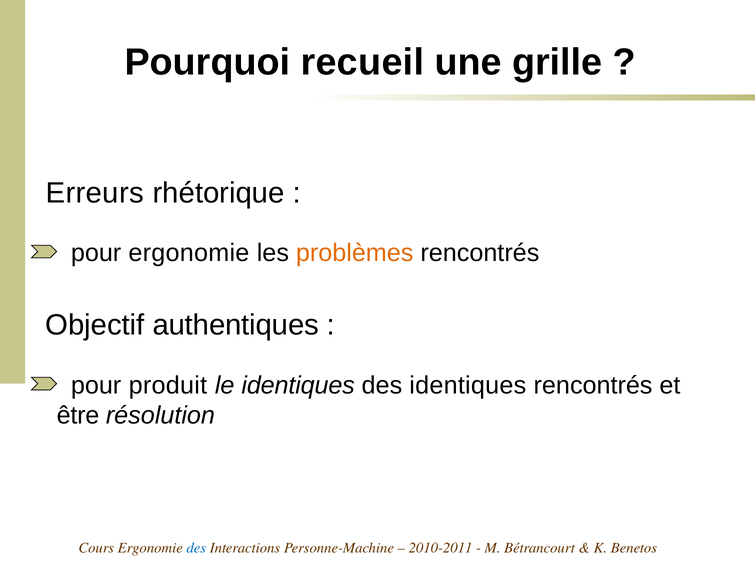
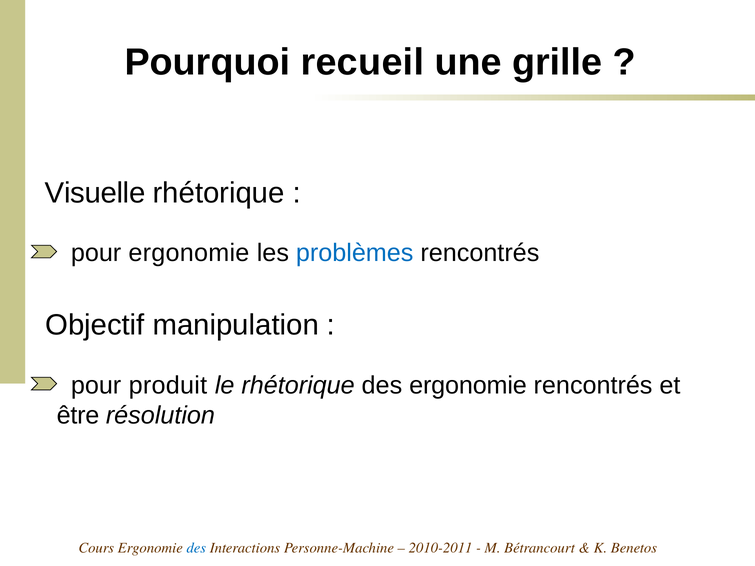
Erreurs: Erreurs -> Visuelle (95, 193)
problèmes colour: orange -> blue (355, 253)
authentiques: authentiques -> manipulation (236, 325)
le identiques: identiques -> rhétorique (298, 385)
des identiques: identiques -> ergonomie (468, 385)
